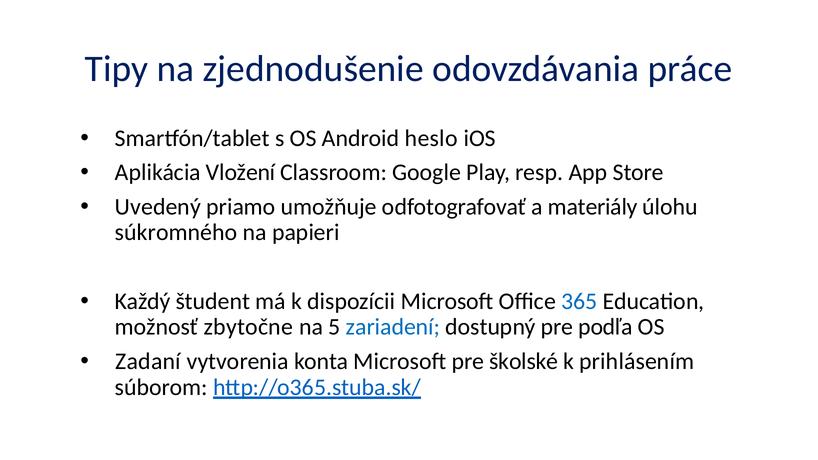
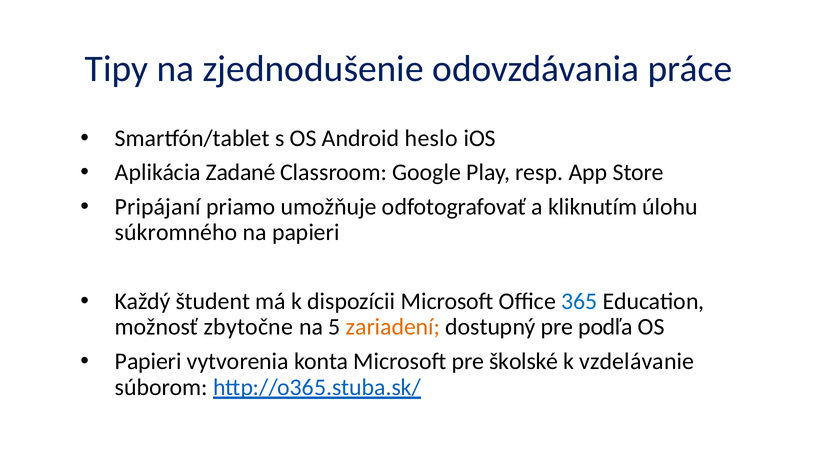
Vložení: Vložení -> Zadané (241, 173)
Uvedený: Uvedený -> Pripájaní (158, 207)
materiály: materiály -> kliknutím (593, 207)
zariadení colour: blue -> orange (393, 327)
Zadaní: Zadaní -> Papieri (148, 361)
prihlásením: prihlásením -> vzdelávanie (637, 361)
